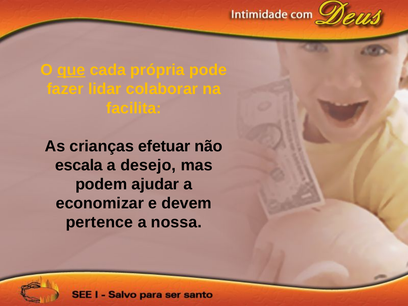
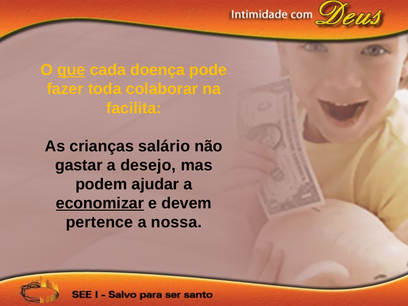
própria: própria -> doença (158, 70)
lidar: lidar -> toda (105, 89)
efetuar: efetuar -> salário (164, 146)
escala: escala -> gastar (79, 165)
economizar underline: none -> present (100, 203)
